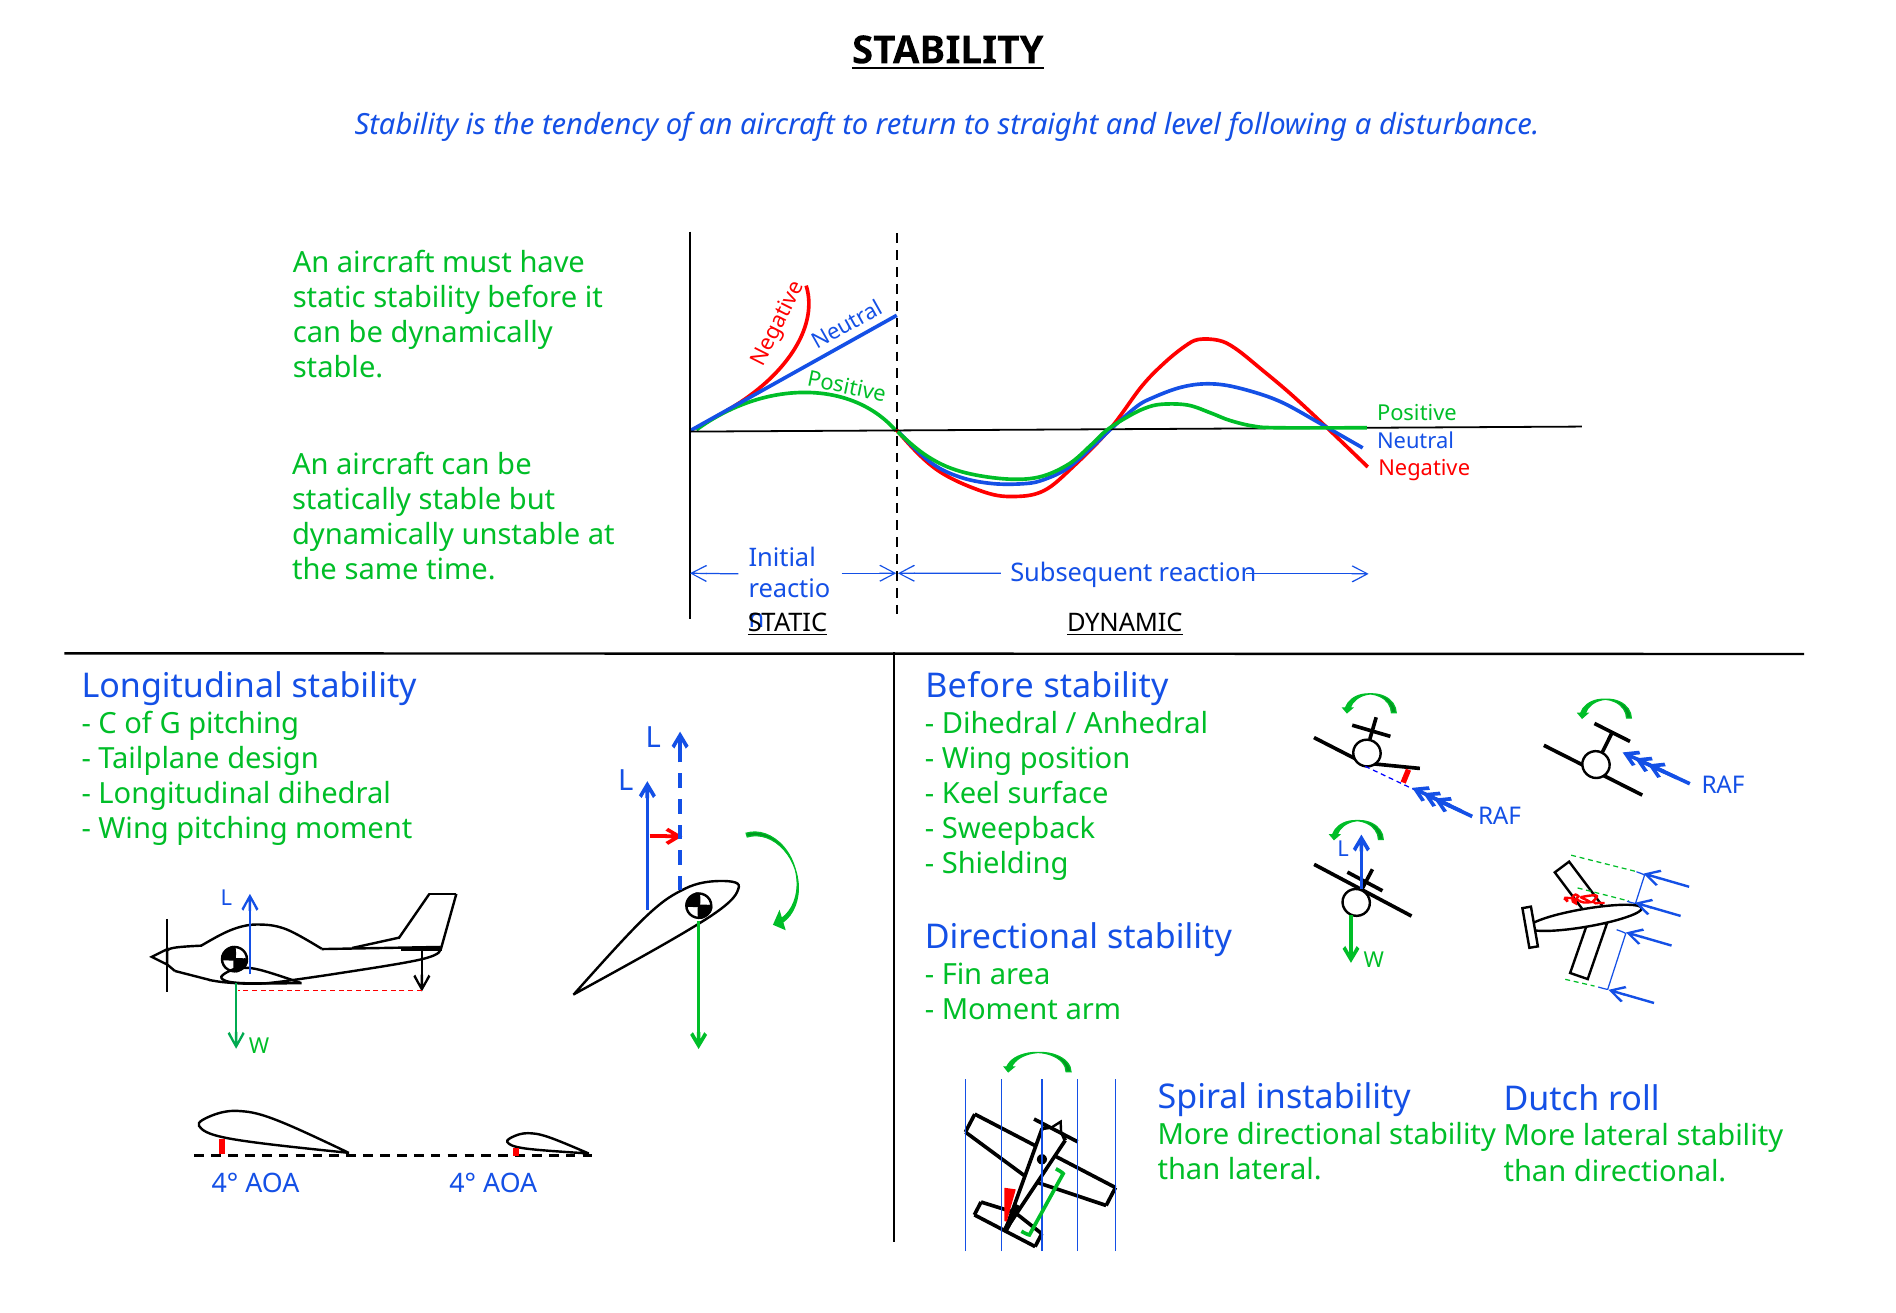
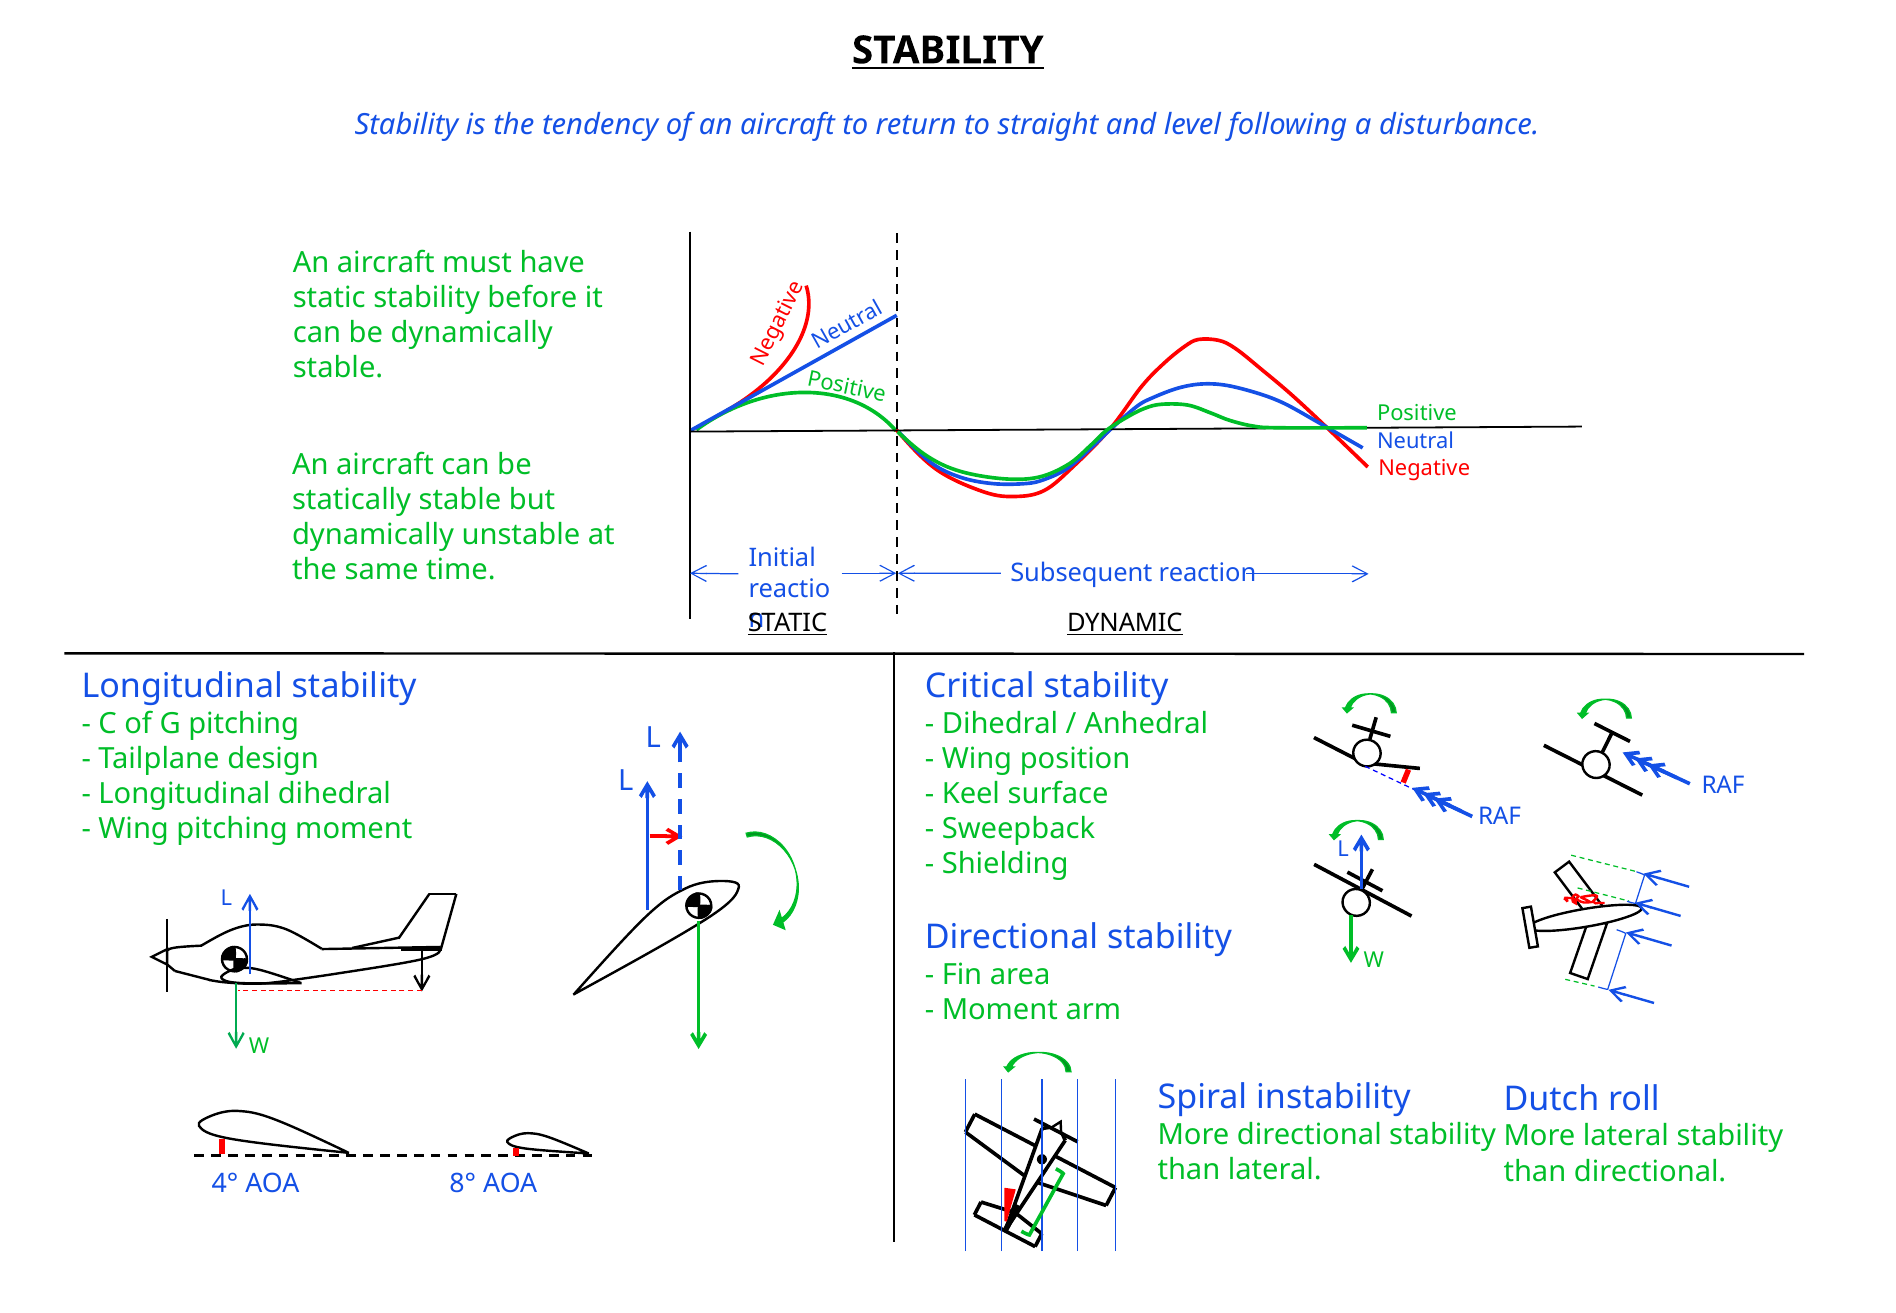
Before: Before -> Critical (980, 686)
AOA 4°: 4° -> 8° (463, 1183)
